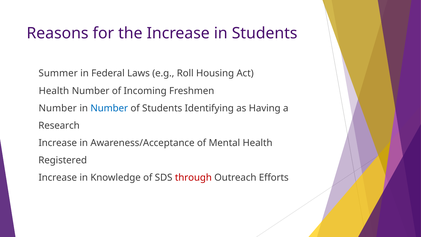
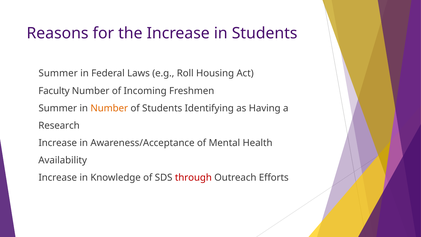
Health: Health -> Faculty (54, 91)
Number: Number -> Summer (58, 108)
Number colour: blue -> orange (109, 108)
Registered: Registered -> Availability (63, 160)
